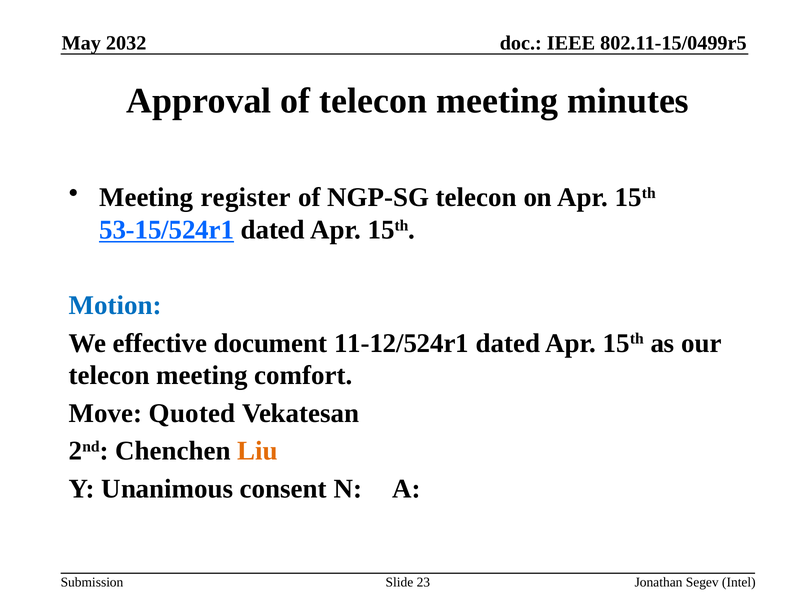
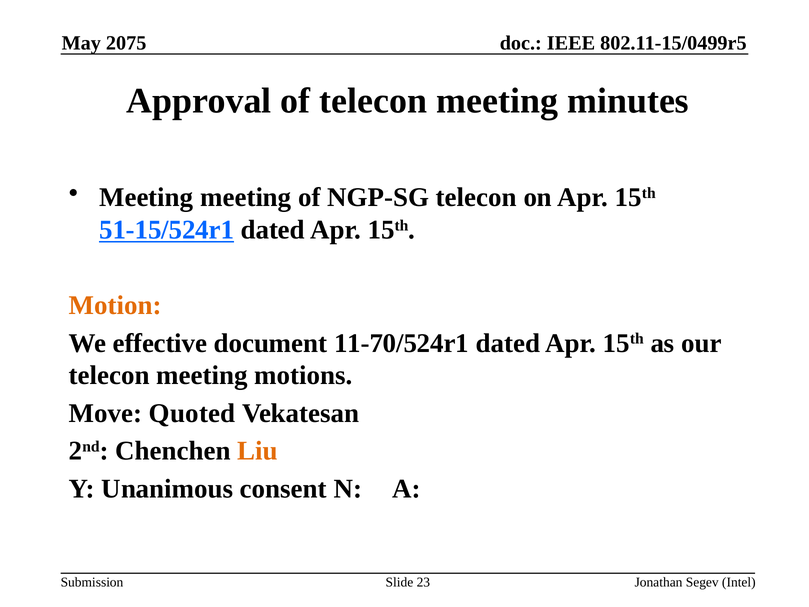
2032: 2032 -> 2075 (126, 43)
Meeting register: register -> meeting (246, 197)
53-15/524r1: 53-15/524r1 -> 51-15/524r1 (167, 230)
Motion colour: blue -> orange (115, 305)
11-12/524r1: 11-12/524r1 -> 11-70/524r1 (402, 343)
comfort: comfort -> motions (303, 375)
